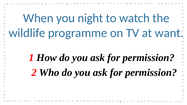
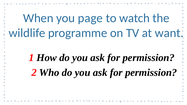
night: night -> page (90, 18)
